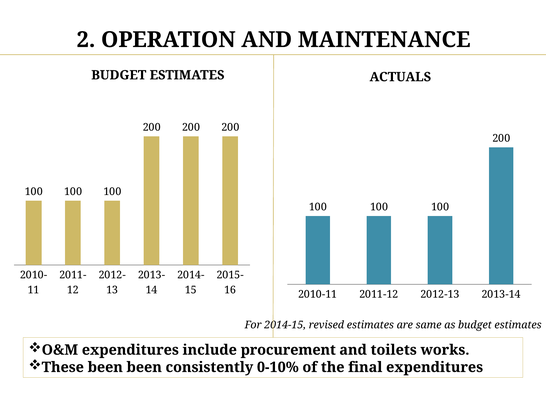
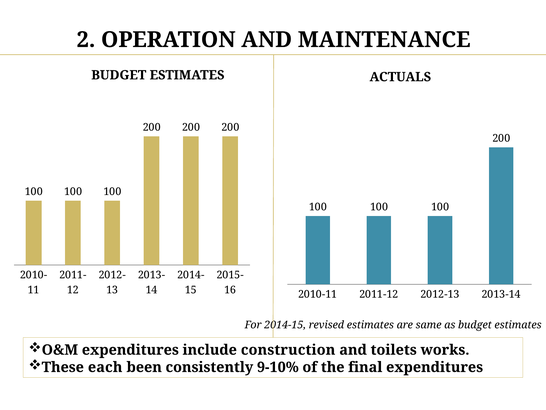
procurement: procurement -> construction (288, 350)
These been: been -> each (105, 367)
0-10%: 0-10% -> 9-10% (278, 367)
